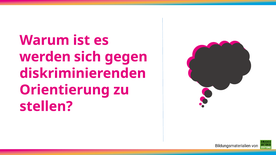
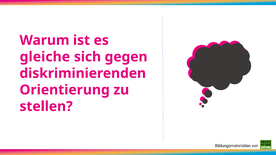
werden: werden -> gleiche (45, 57)
